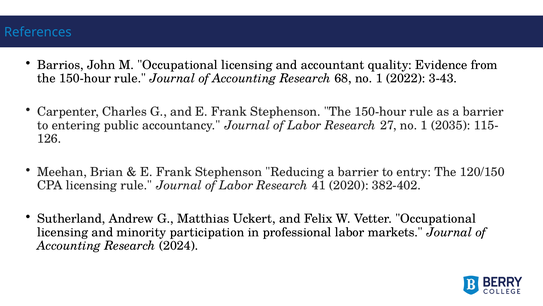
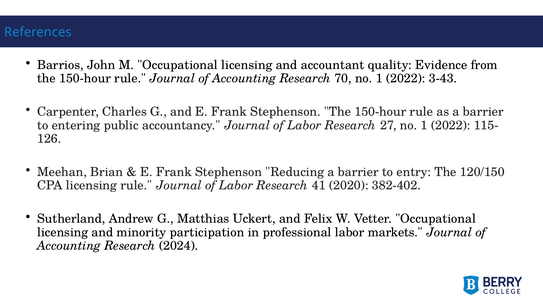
68: 68 -> 70 (343, 78)
27 no 1 2035: 2035 -> 2022 (451, 125)
